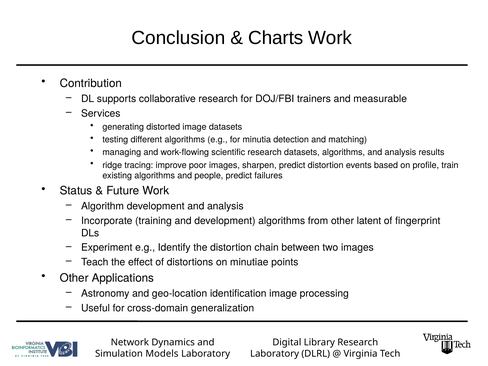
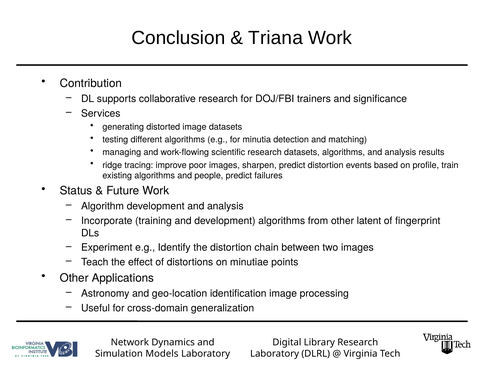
Charts: Charts -> Triana (276, 38)
measurable: measurable -> significance (380, 99)
